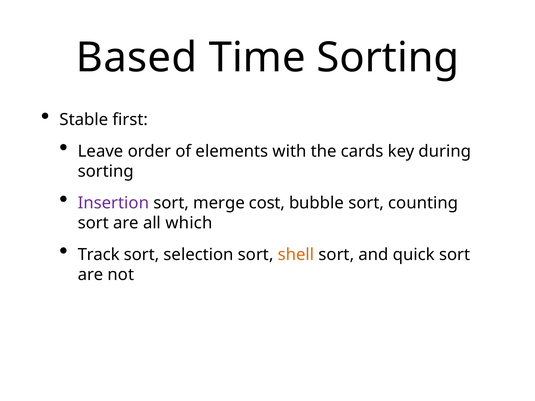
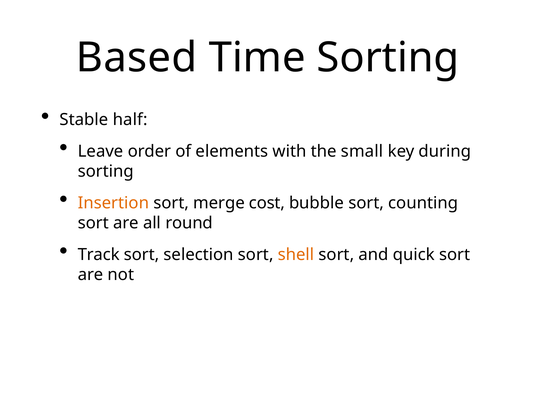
first: first -> half (130, 120)
cards: cards -> small (362, 151)
Insertion colour: purple -> orange (113, 203)
which: which -> round (189, 223)
